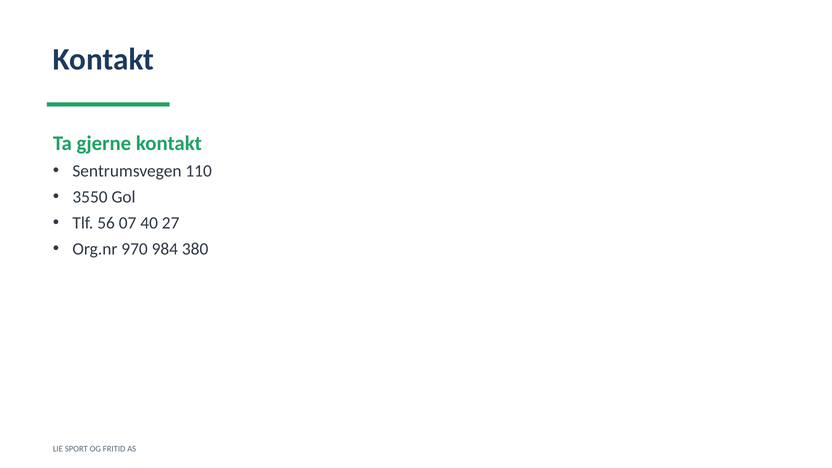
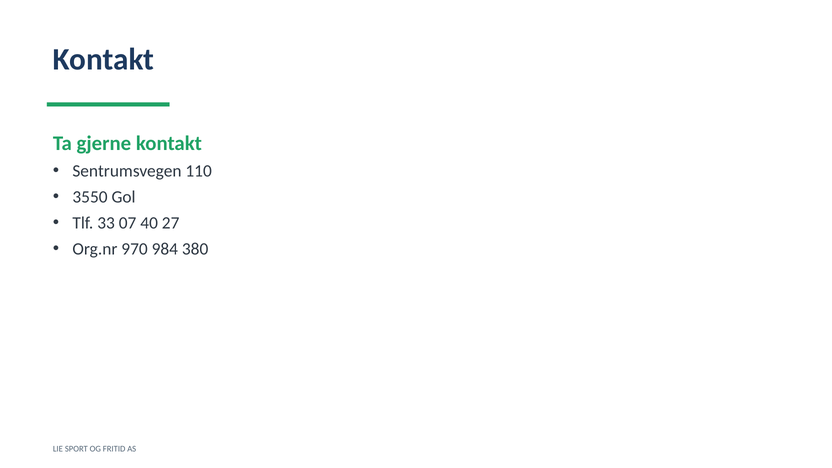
56: 56 -> 33 (106, 223)
